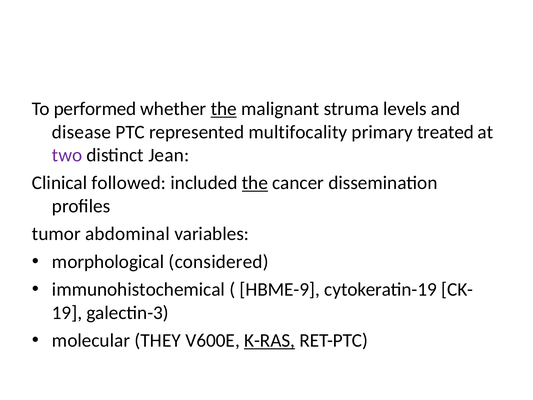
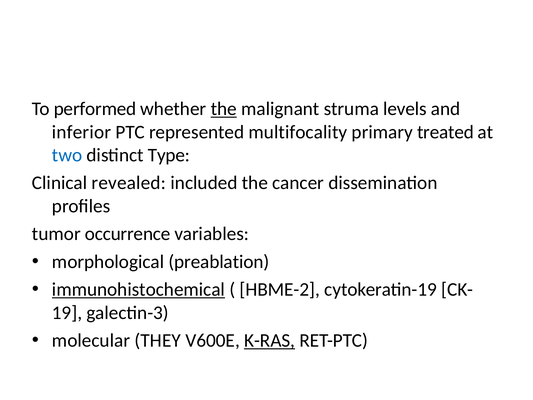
disease: disease -> inferior (82, 132)
two colour: purple -> blue (67, 155)
Jean: Jean -> Type (169, 155)
followed: followed -> revealed (129, 183)
the underline: present -> none (255, 183)
abdominal: abdominal -> occurrence (128, 234)
considered: considered -> preablation (219, 262)
immunohistochemical underline: none -> present (138, 289)
HBME-9: HBME-9 -> HBME-2 (280, 289)
